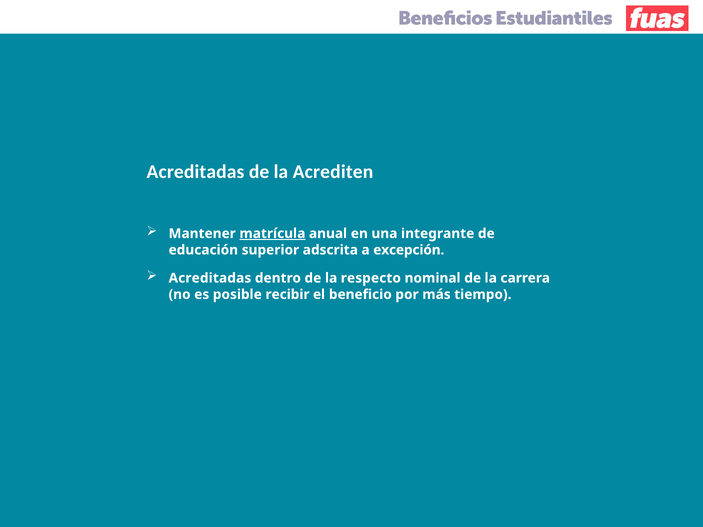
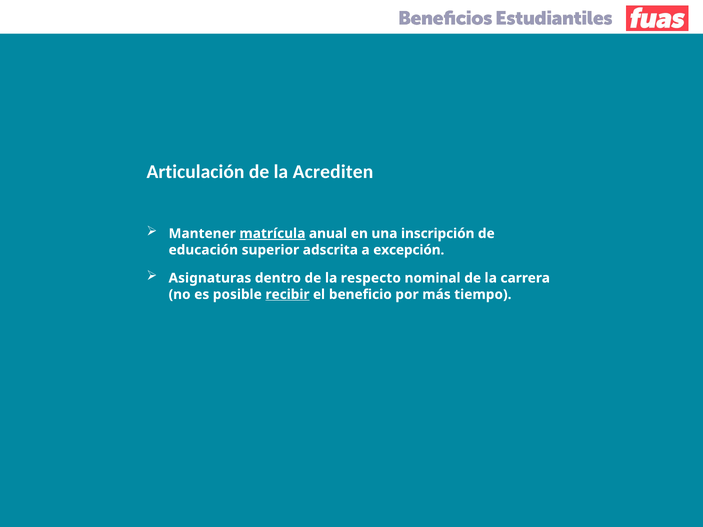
Acreditadas: Acreditadas -> Articulación (196, 172)
integrante: integrante -> inscripción (438, 234)
Acreditadas: Acreditadas -> Asignaturas (210, 278)
recibir underline: none -> present (287, 295)
